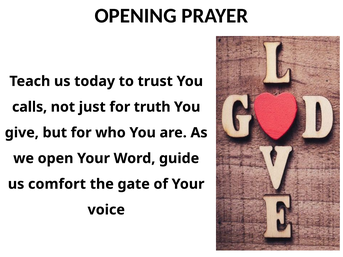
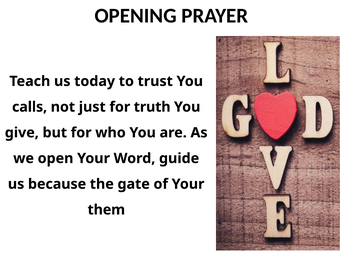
comfort: comfort -> because (57, 184)
voice: voice -> them (106, 210)
